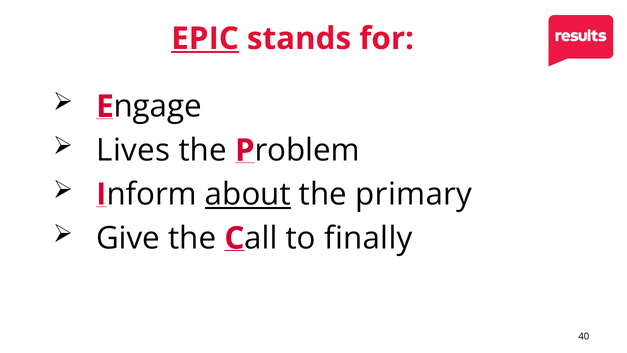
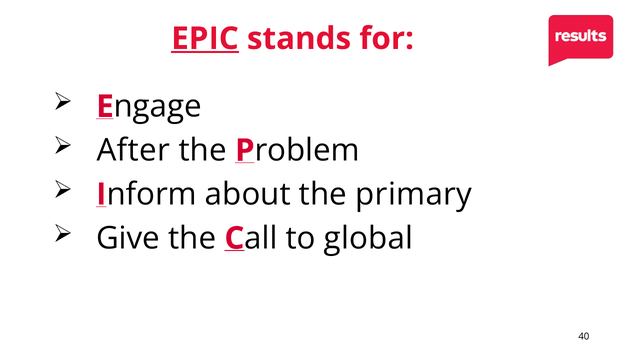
Lives: Lives -> After (133, 150)
about underline: present -> none (248, 194)
finally: finally -> global (368, 238)
